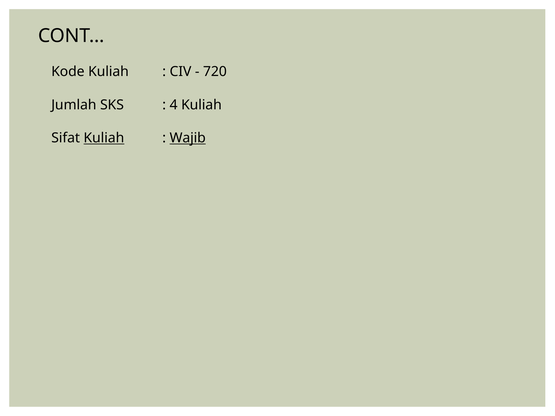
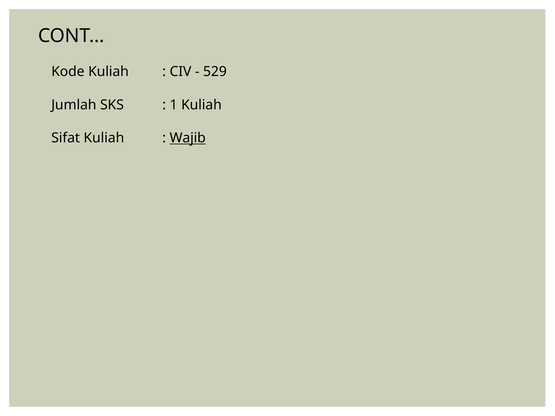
720: 720 -> 529 (215, 72)
4: 4 -> 1 (174, 105)
Kuliah underline: present -> none (104, 138)
